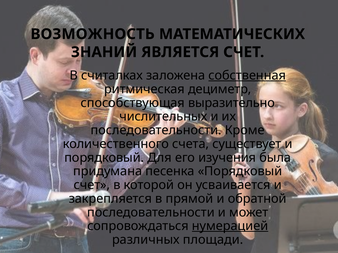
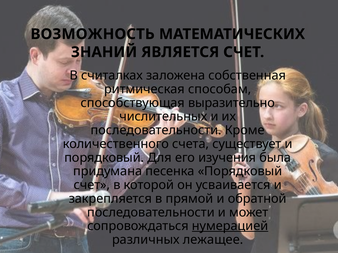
собственная underline: present -> none (247, 76)
дециметр: дециметр -> способам (220, 89)
площади: площади -> лежащее (213, 240)
